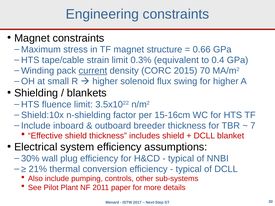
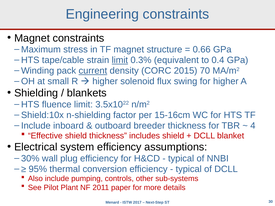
limit underline: none -> present (120, 60)
7: 7 -> 4 (253, 126)
21%: 21% -> 95% (38, 169)
